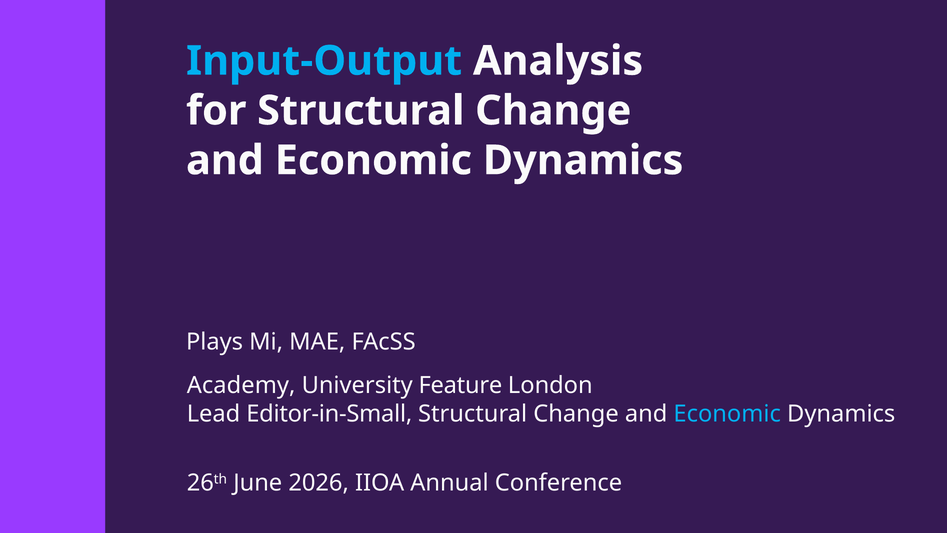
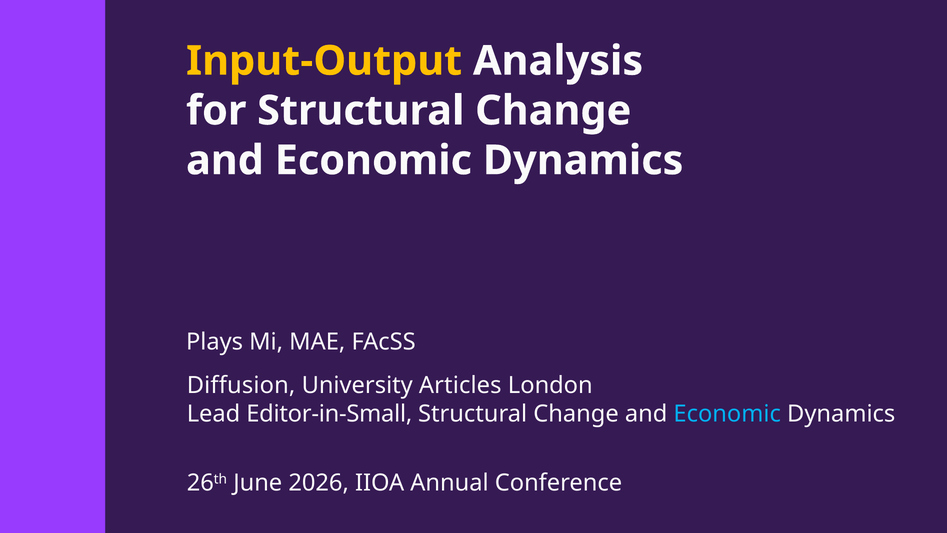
Input-Output colour: light blue -> yellow (324, 61)
Academy: Academy -> Diffusion (241, 385)
Feature: Feature -> Articles (460, 385)
